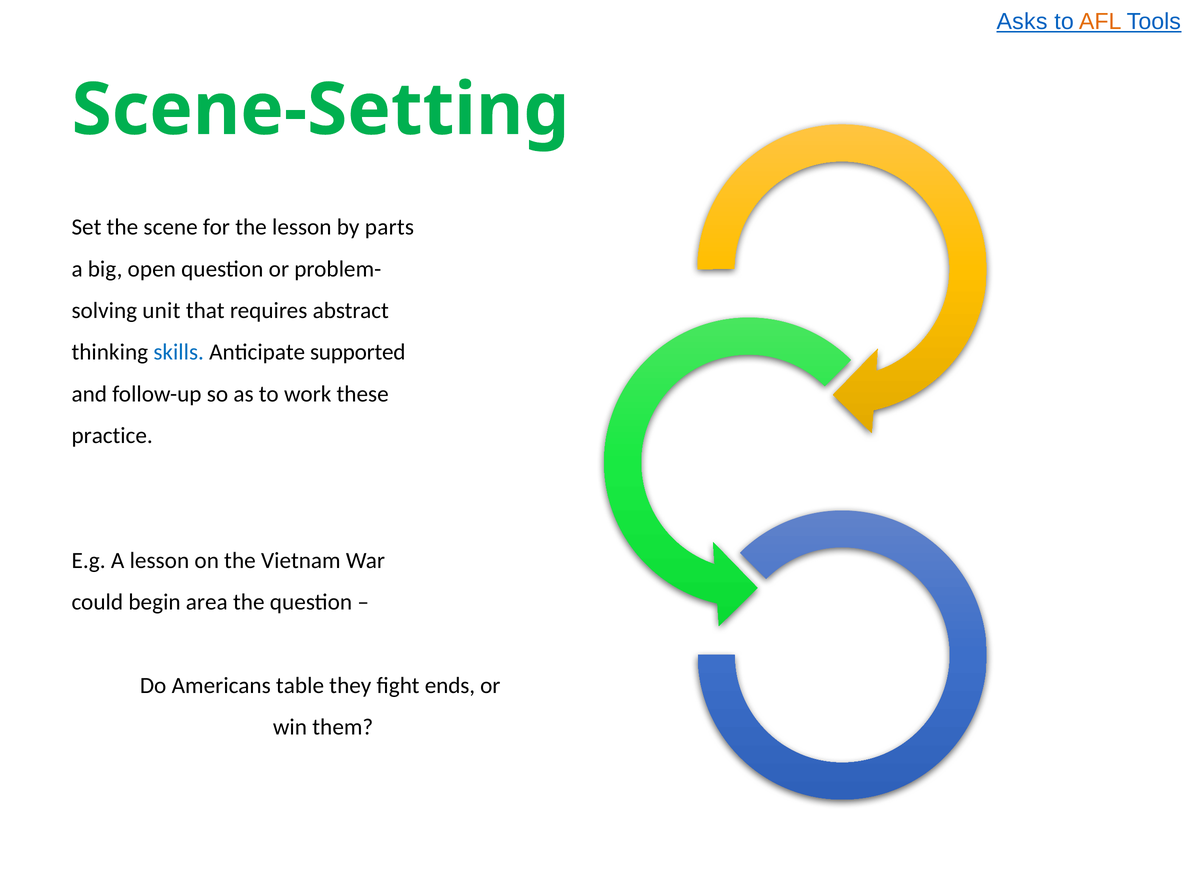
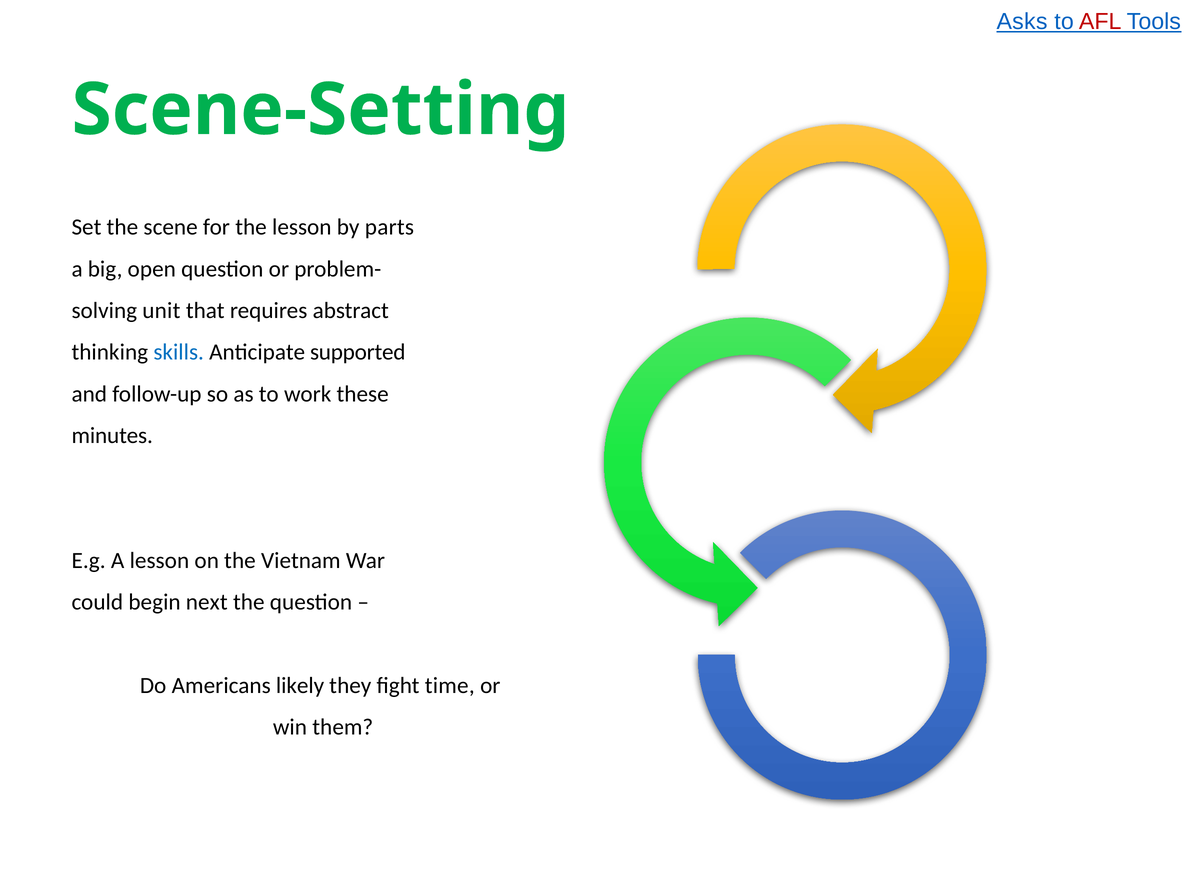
AFL colour: orange -> red (1100, 21)
practice: practice -> minutes (112, 435)
area: area -> next (207, 602)
table: table -> likely (300, 685)
ends: ends -> time (450, 685)
